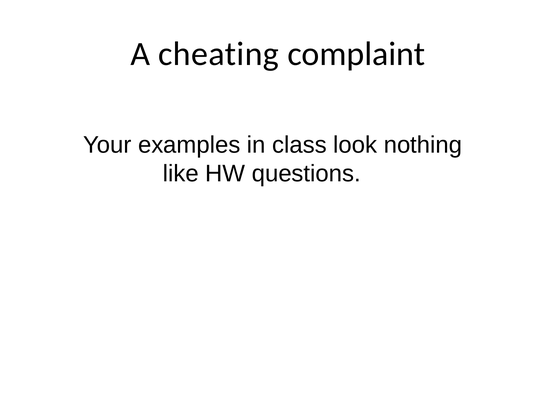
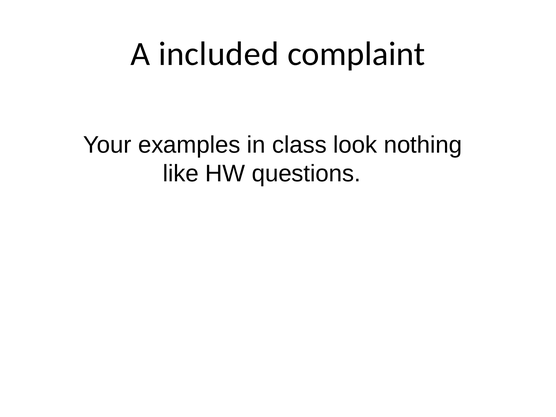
cheating: cheating -> included (219, 54)
